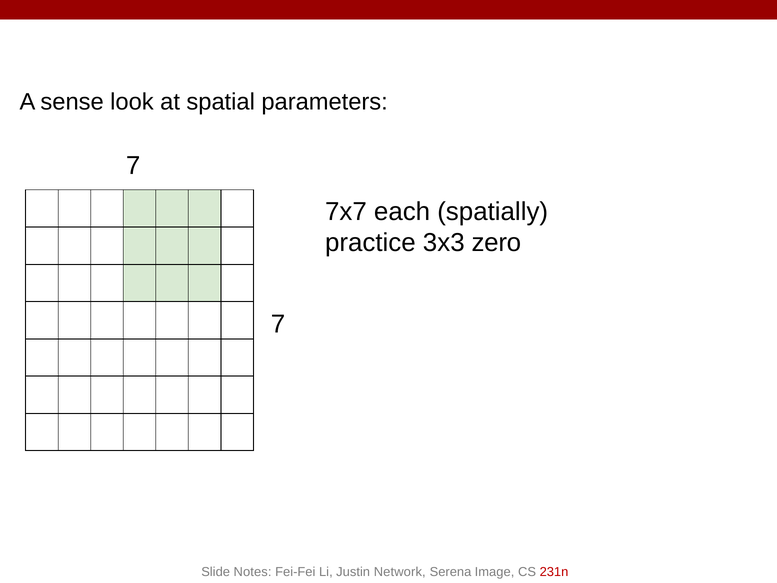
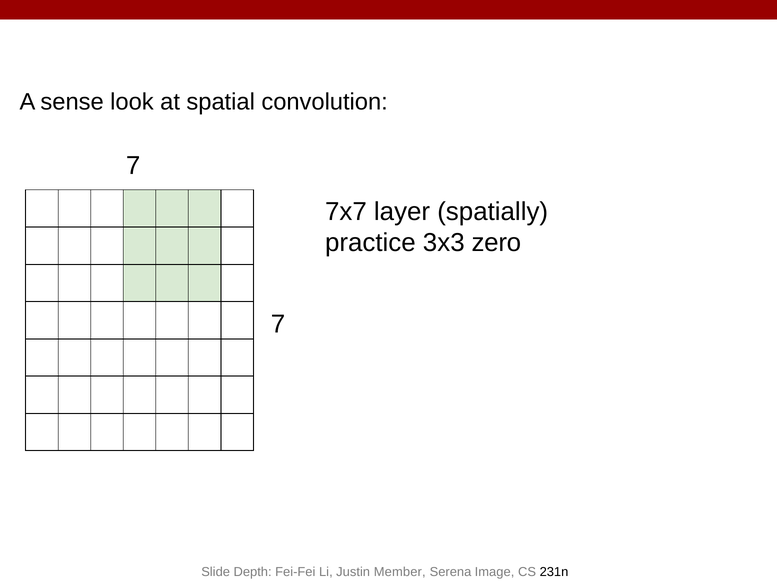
parameters: parameters -> convolution (325, 102)
each: each -> layer (402, 212)
Notes: Notes -> Depth (253, 572)
Network: Network -> Member (400, 572)
231n colour: red -> black (554, 572)
